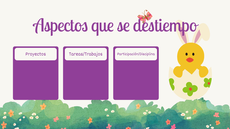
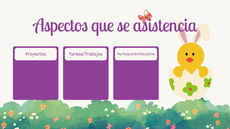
destiempo: destiempo -> asistencia (165, 26)
